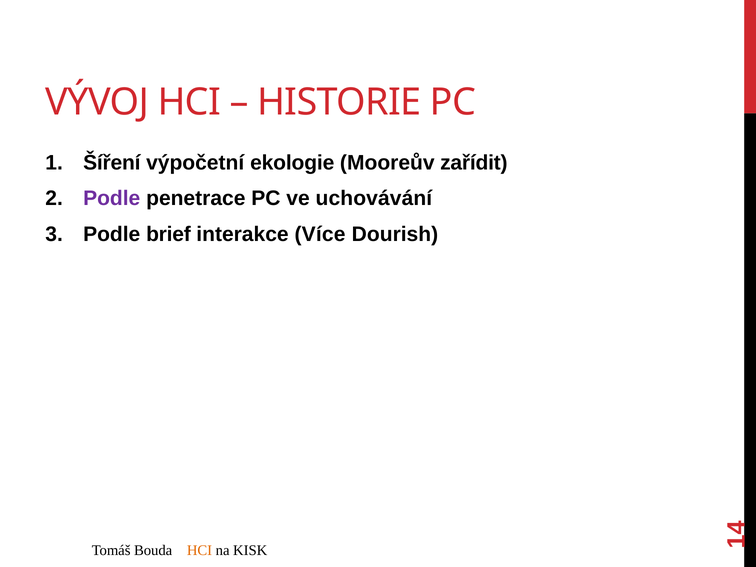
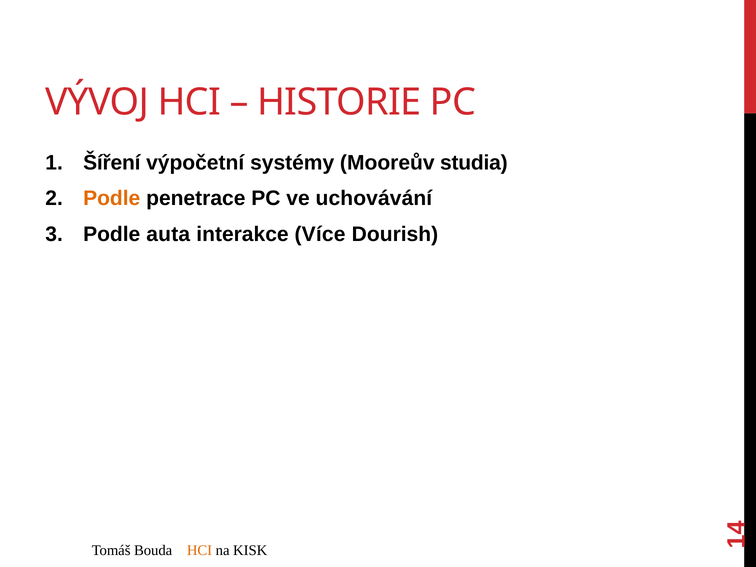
ekologie: ekologie -> systémy (292, 163)
zařídit: zařídit -> studia (474, 163)
Podle colour: purple -> orange (112, 198)
brief: brief -> auta (168, 234)
